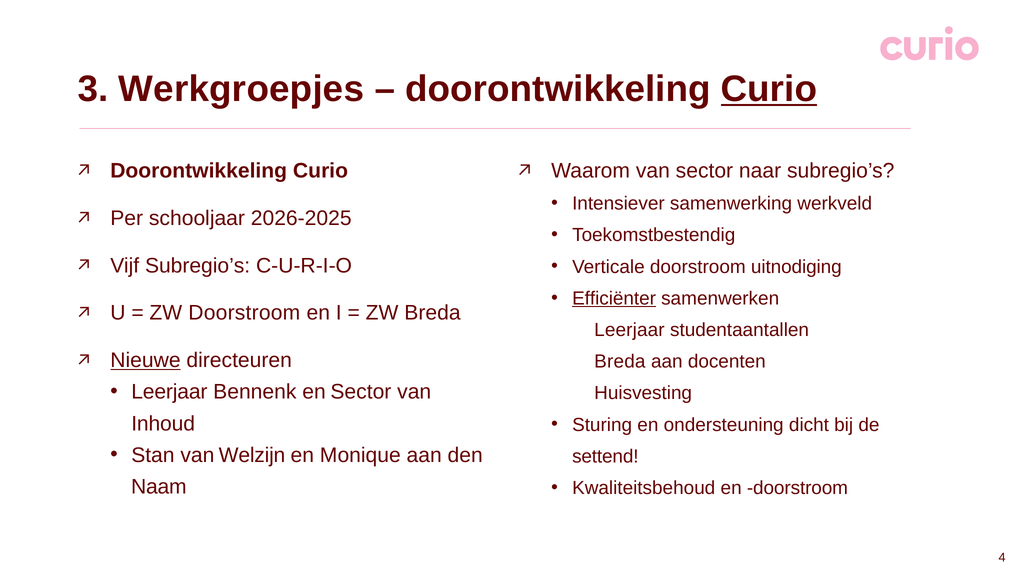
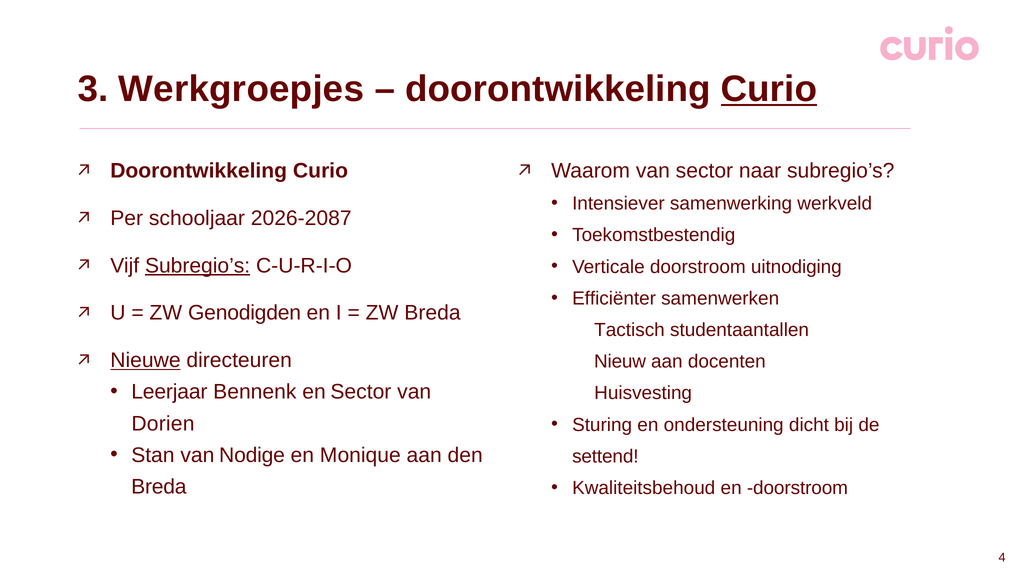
2026-2025: 2026-2025 -> 2026-2087 (301, 218)
Subregio’s underline: none -> present (198, 265)
Efficiënter underline: present -> none (614, 298)
ZW Doorstroom: Doorstroom -> Genodigden (245, 313)
Leerjaar: Leerjaar -> Tactisch (630, 330)
Breda: Breda -> Nieuw (620, 361)
Inhoud: Inhoud -> Dorien (163, 423)
Welzijn: Welzijn -> Nodige (252, 455)
Naam: Naam -> Breda (159, 487)
